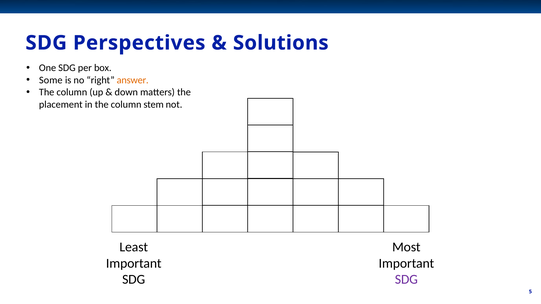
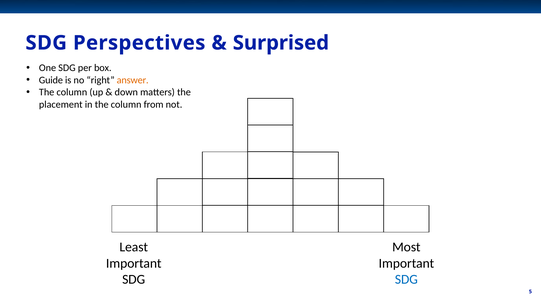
Solutions: Solutions -> Surprised (281, 43)
Some: Some -> Guide (51, 80)
stem: stem -> from (154, 104)
SDG colour: purple -> blue (406, 280)
